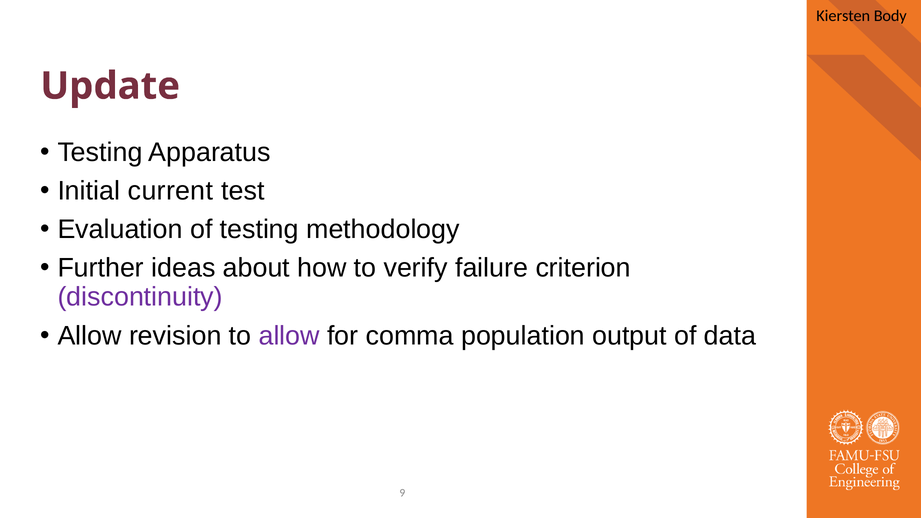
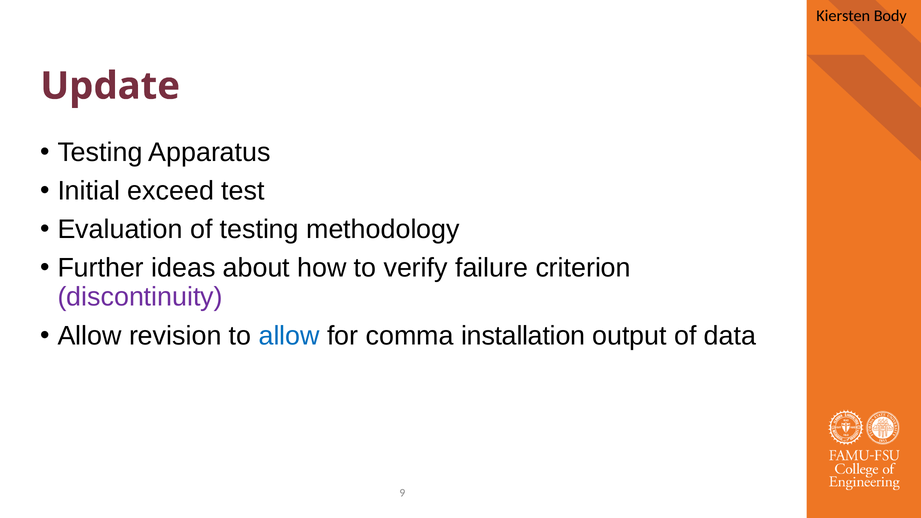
current: current -> exceed (171, 191)
allow colour: purple -> blue (289, 336)
population: population -> installation (523, 336)
